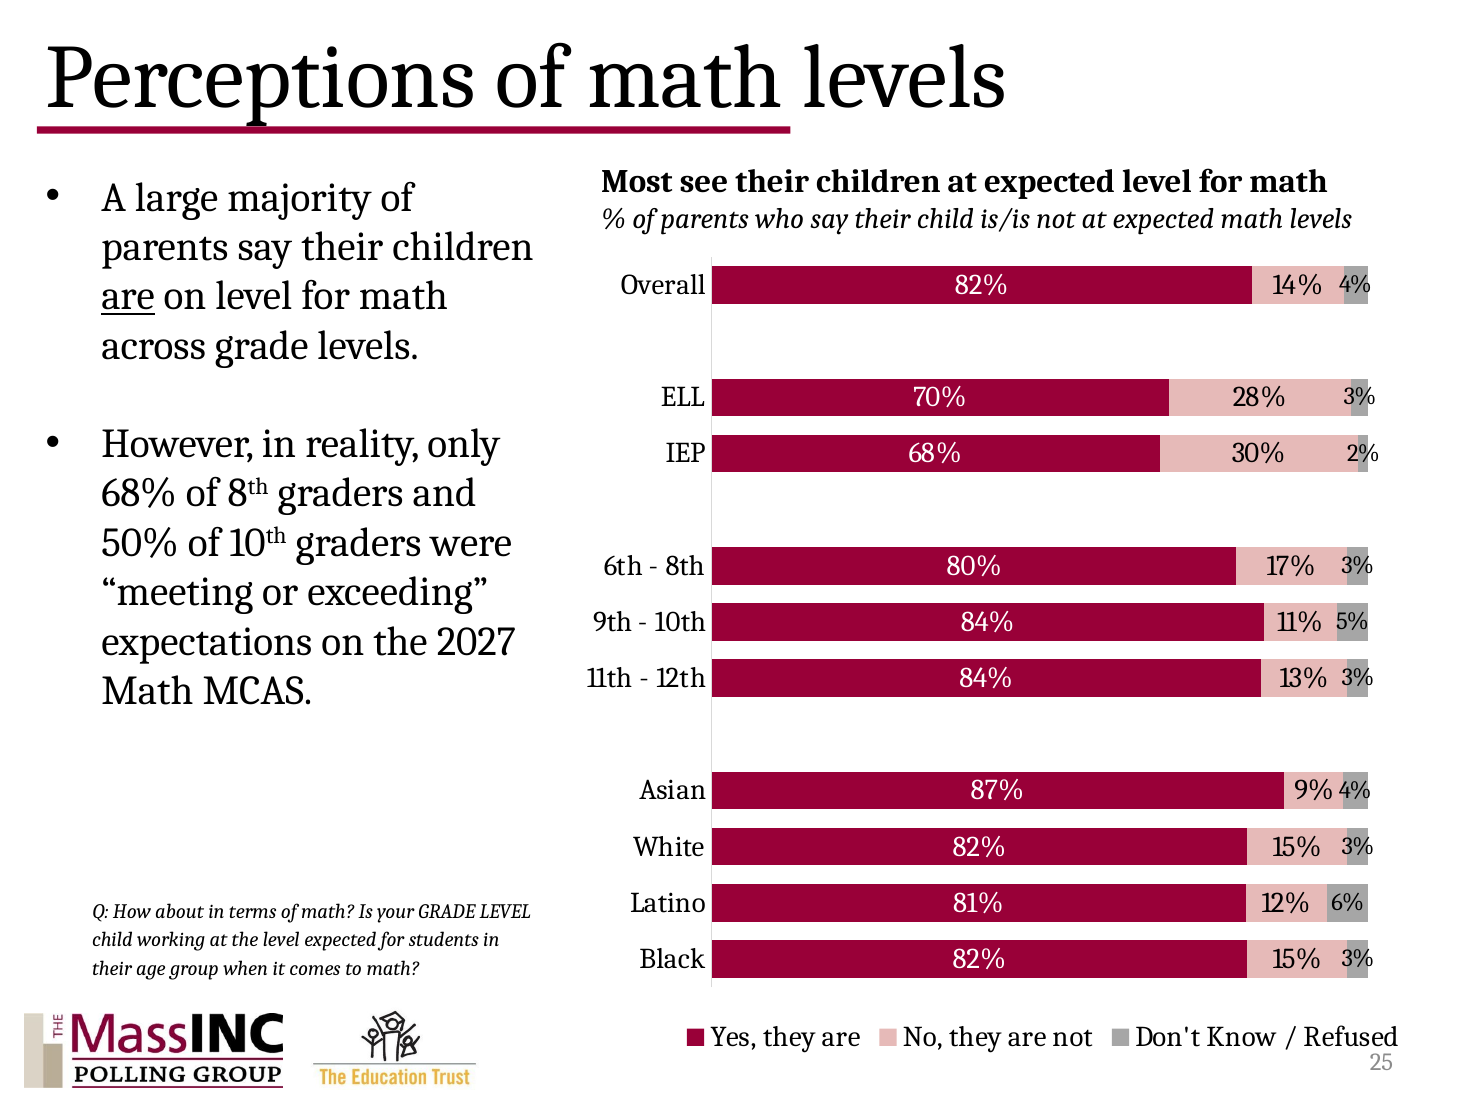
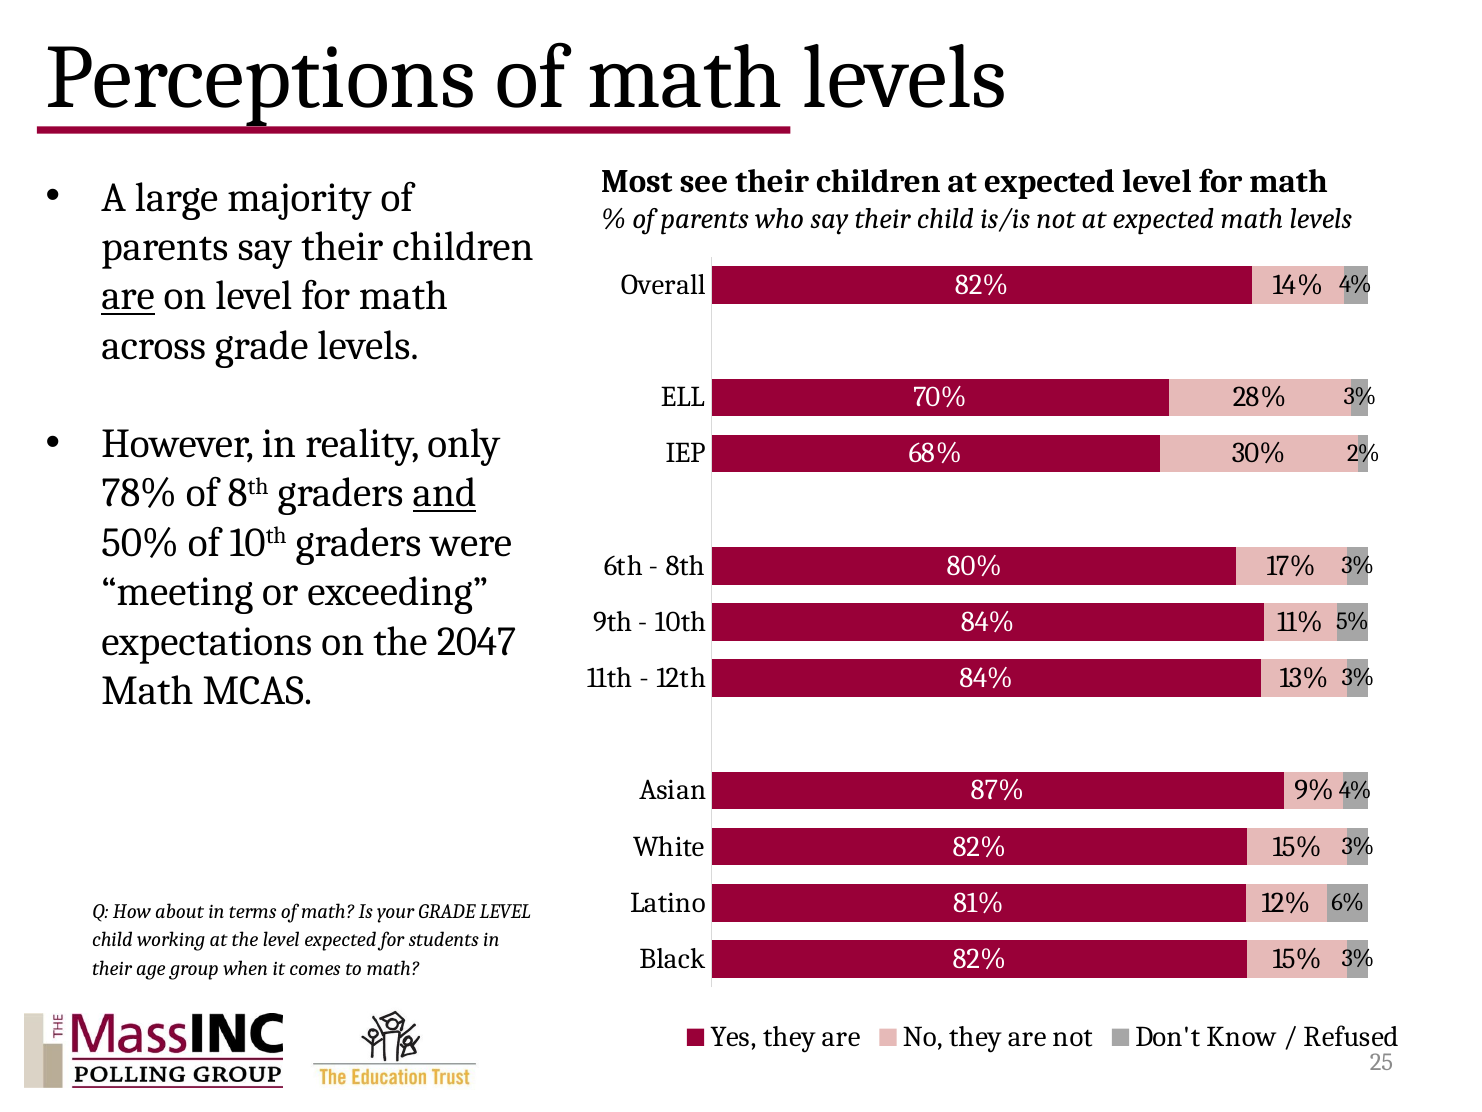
68%: 68% -> 78% (139, 493)
and underline: none -> present (445, 493)
2027: 2027 -> 2047 (477, 641)
